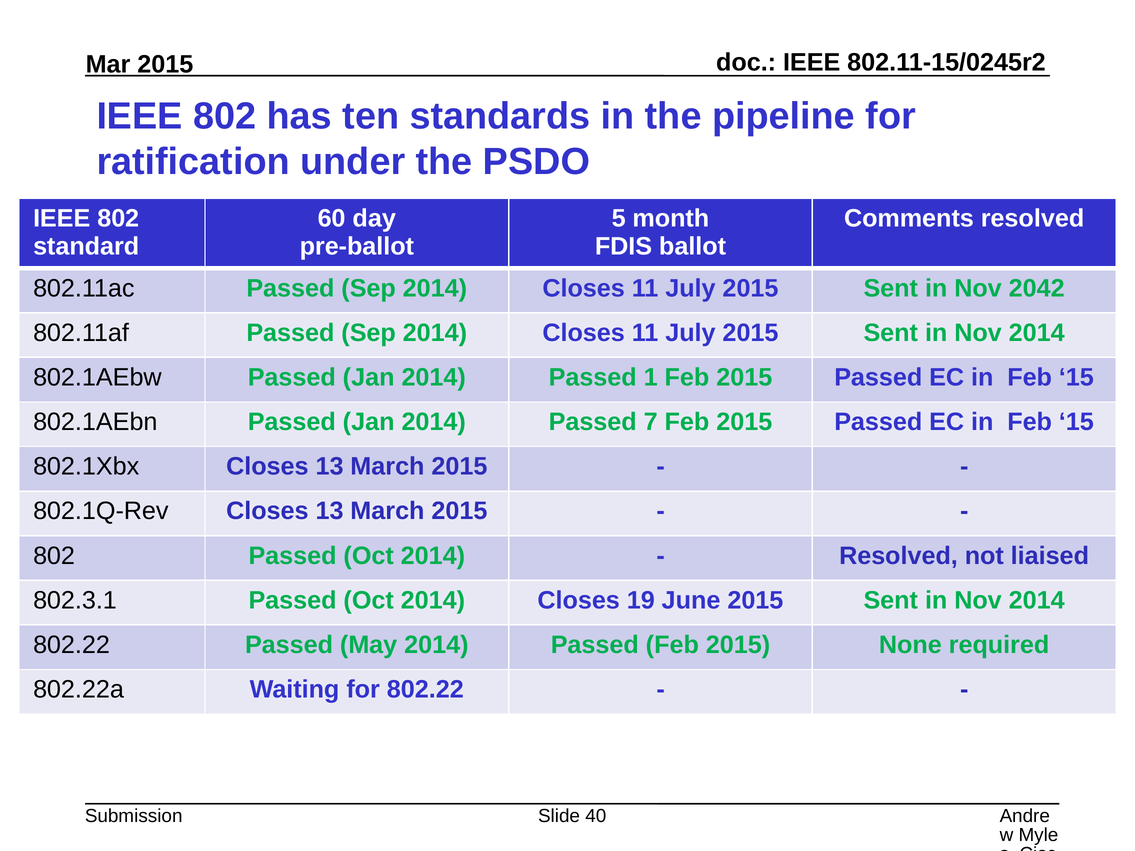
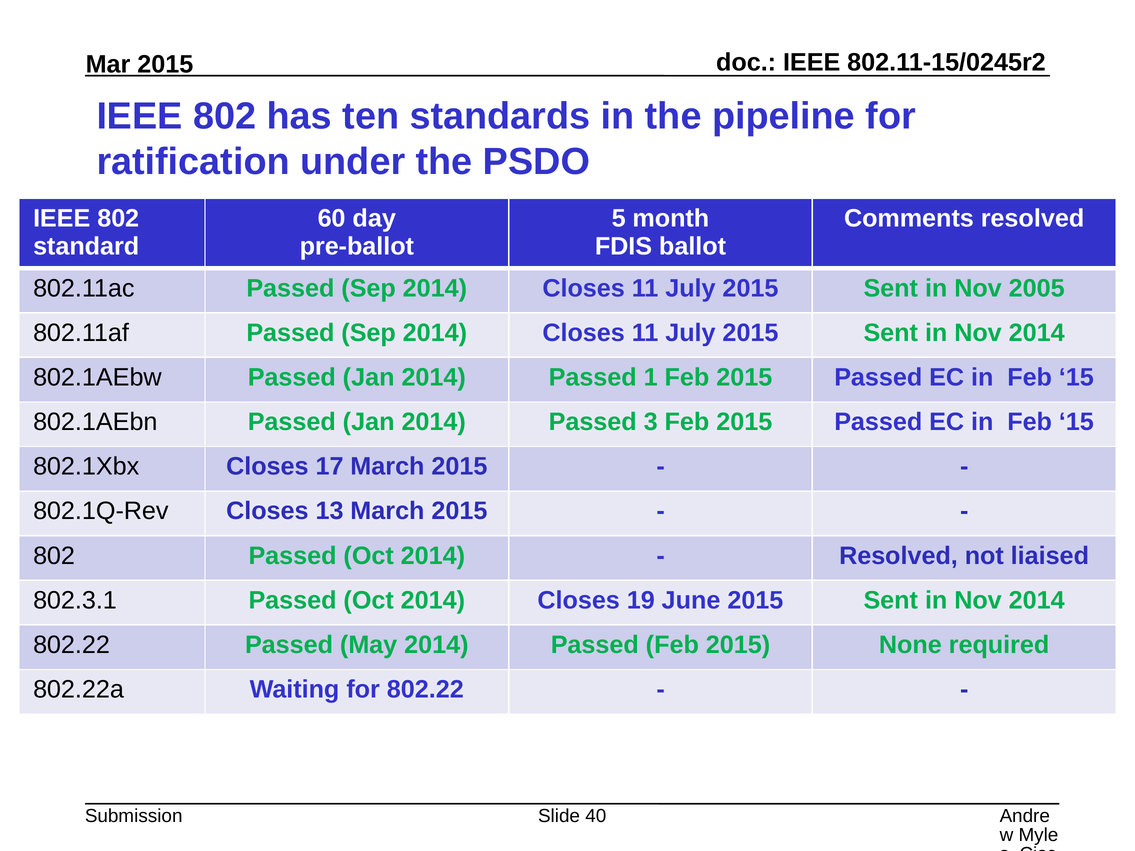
2042: 2042 -> 2005 (1037, 288)
7: 7 -> 3 (651, 422)
802.1Xbx Closes 13: 13 -> 17 (330, 467)
